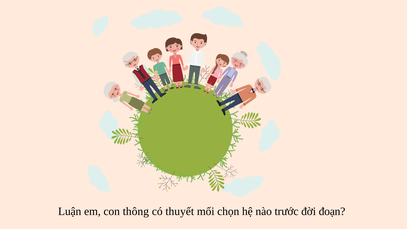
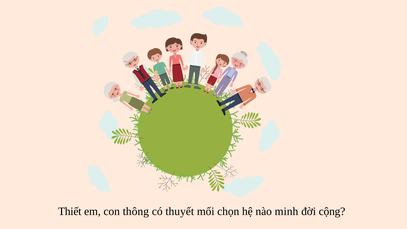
Luận: Luận -> Thiết (70, 211)
trước: trước -> minh (286, 211)
đoạn: đoạn -> cộng (332, 211)
